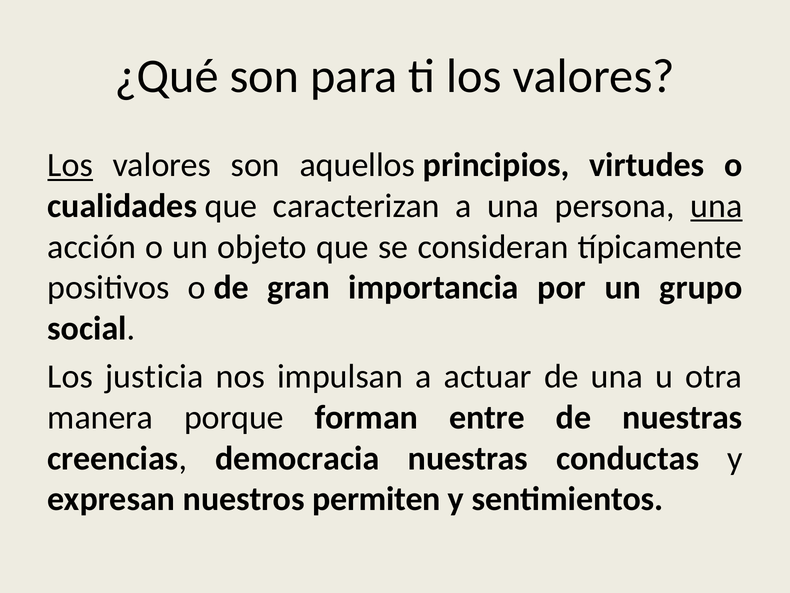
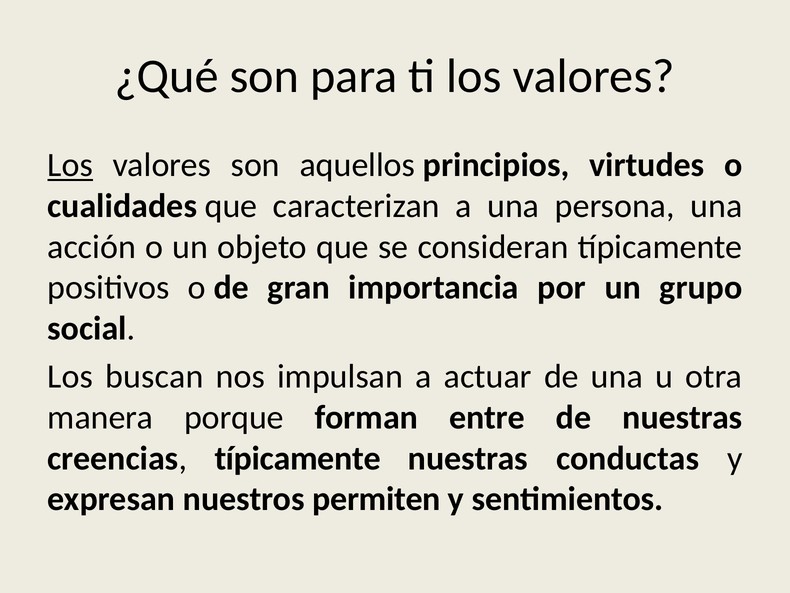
una underline: present -> none (716, 206)
justicia: justicia -> buscan (154, 376)
creencias democracia: democracia -> típicamente (298, 458)
